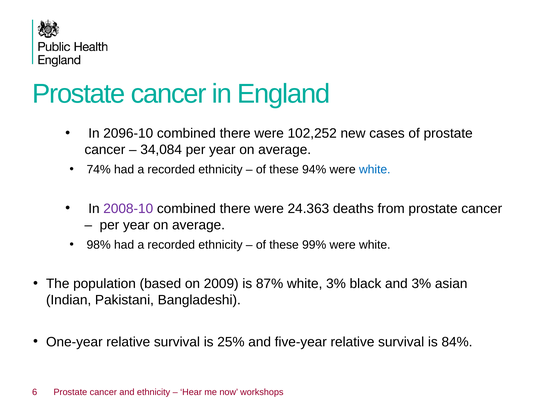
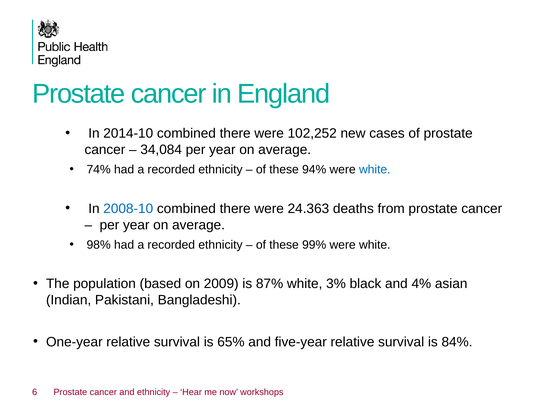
2096-10: 2096-10 -> 2014-10 (128, 133)
2008-10 colour: purple -> blue (128, 209)
and 3%: 3% -> 4% (421, 284)
25%: 25% -> 65% (231, 342)
